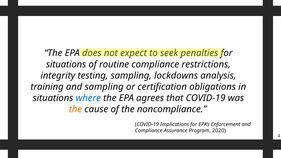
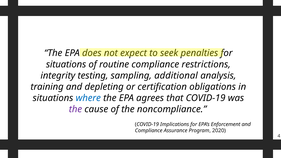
lockdowns: lockdowns -> additional (176, 76)
and sampling: sampling -> depleting (104, 87)
the colour: orange -> purple (75, 109)
